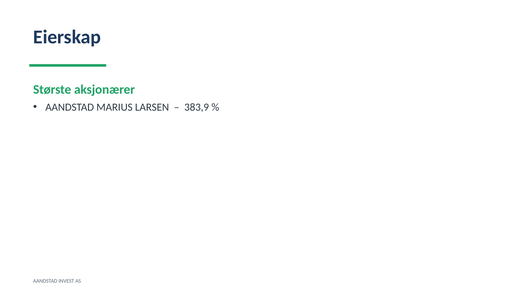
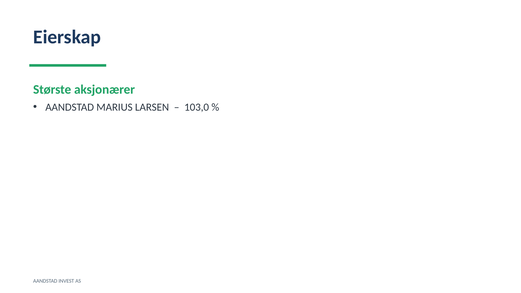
383,9: 383,9 -> 103,0 (197, 107)
